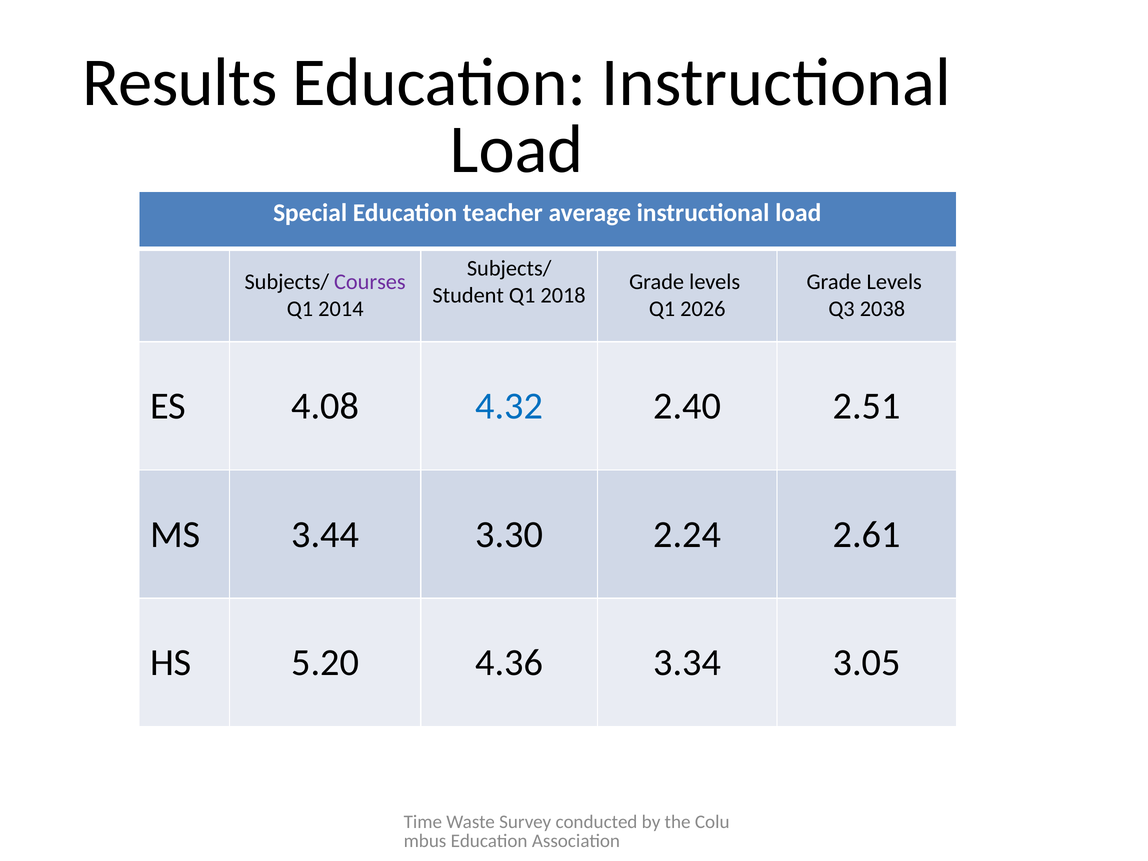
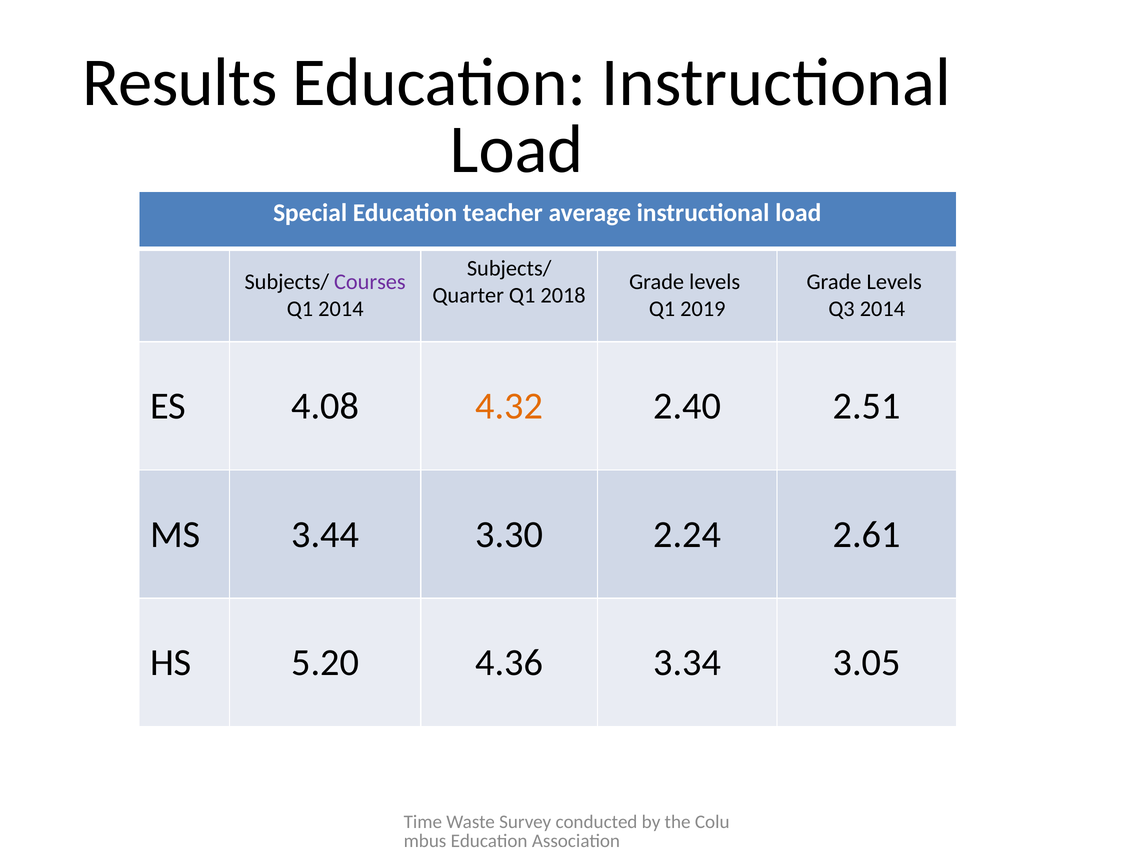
Student: Student -> Quarter (468, 295)
2026: 2026 -> 2019 (703, 309)
Q3 2038: 2038 -> 2014 (882, 309)
4.32 colour: blue -> orange (509, 406)
